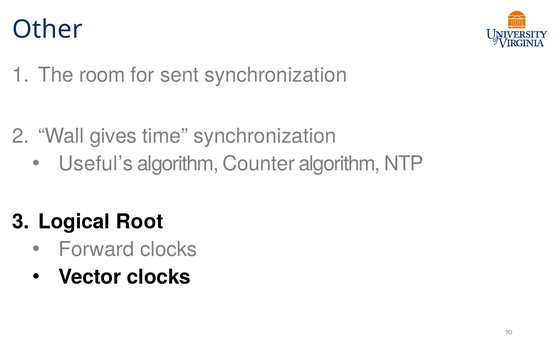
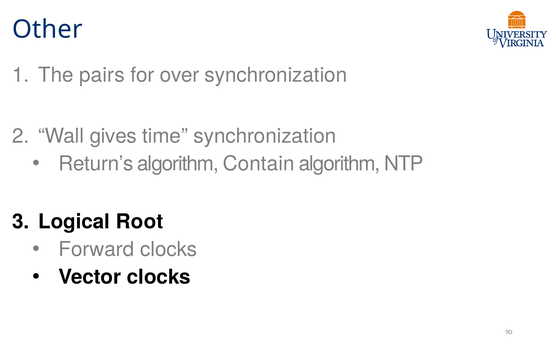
room: room -> pairs (102, 75)
sent: sent -> over (180, 75)
Useful’s: Useful’s -> Return’s (96, 163)
Counter: Counter -> Contain (259, 163)
